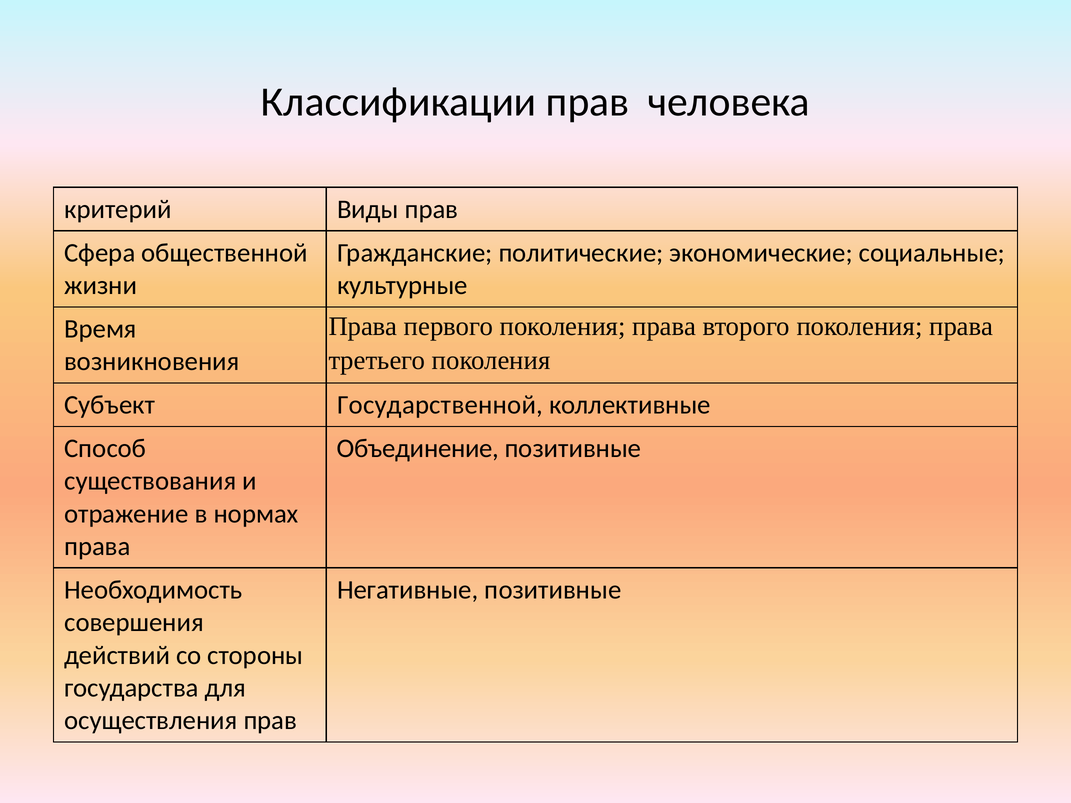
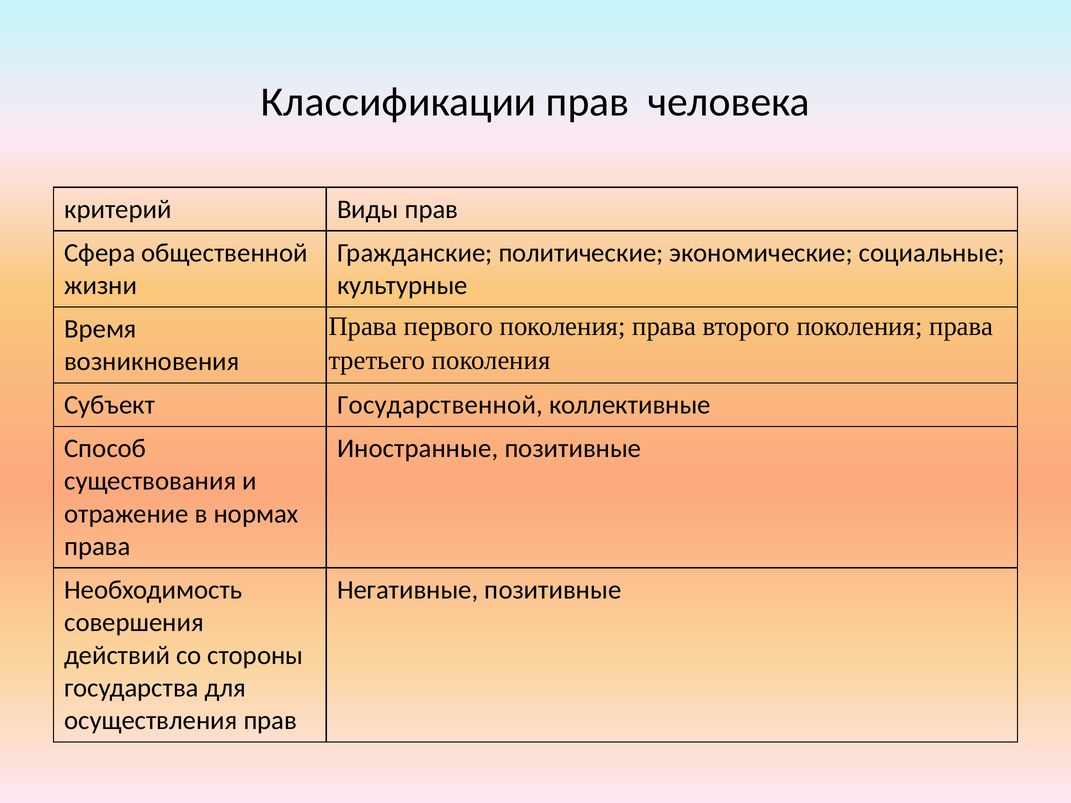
Объединение: Объединение -> Иностранные (418, 449)
